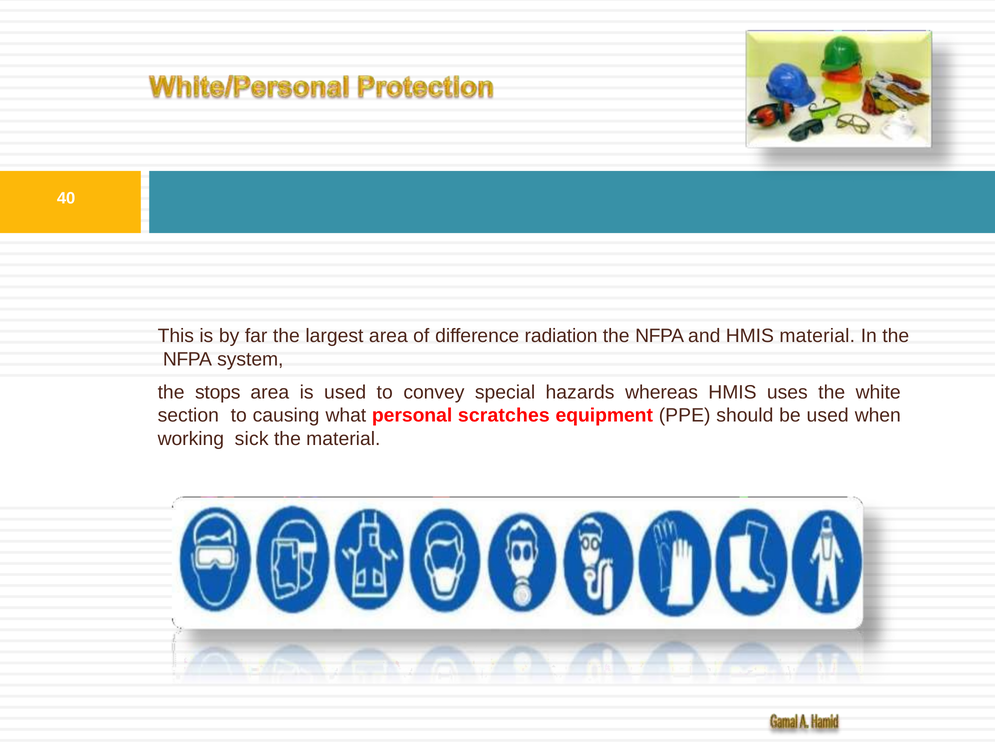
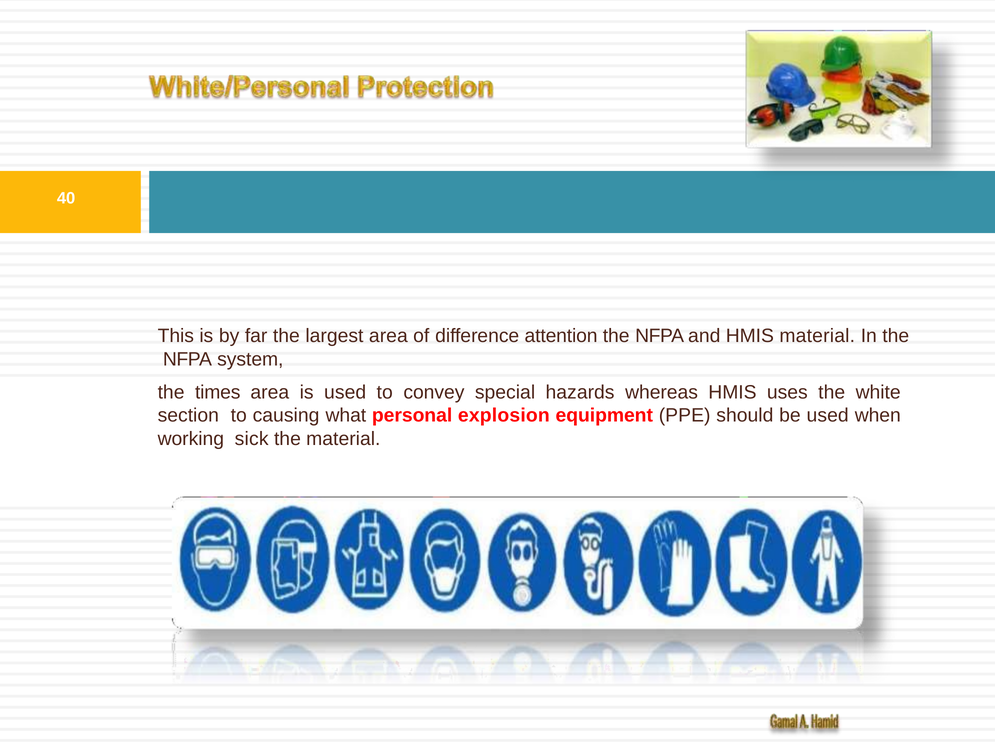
radiation: radiation -> attention (561, 336)
stops: stops -> times (218, 392)
scratches: scratches -> explosion (504, 416)
